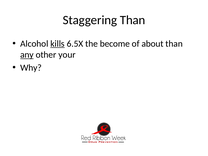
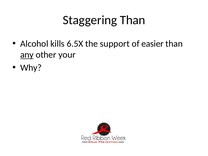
kills underline: present -> none (58, 44)
become: become -> support (115, 44)
about: about -> easier (153, 44)
